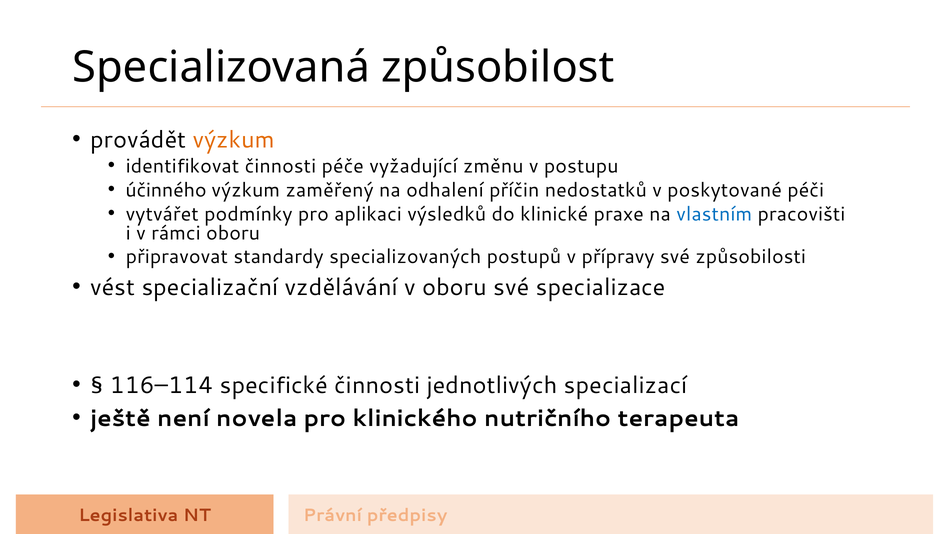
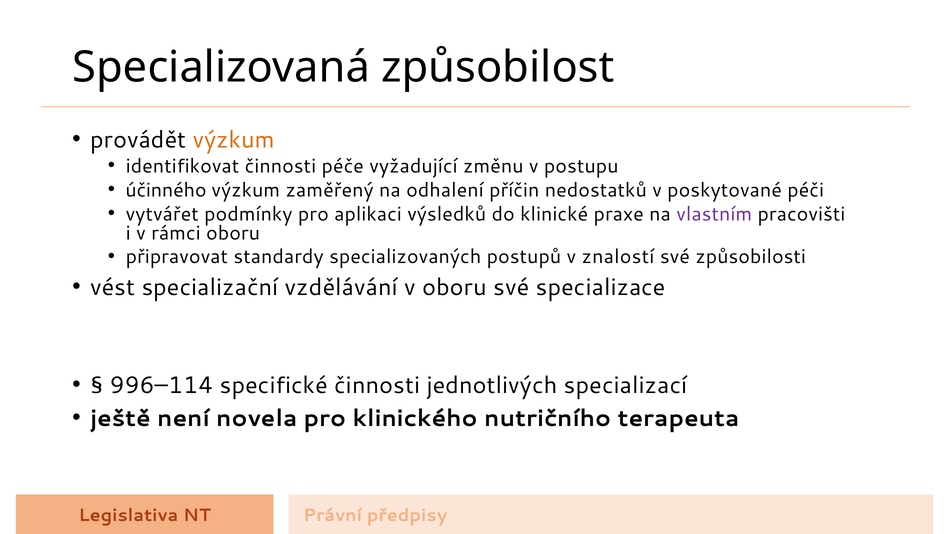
vlastním colour: blue -> purple (714, 214)
přípravy: přípravy -> znalostí (618, 257)
116–114: 116–114 -> 996–114 (162, 385)
